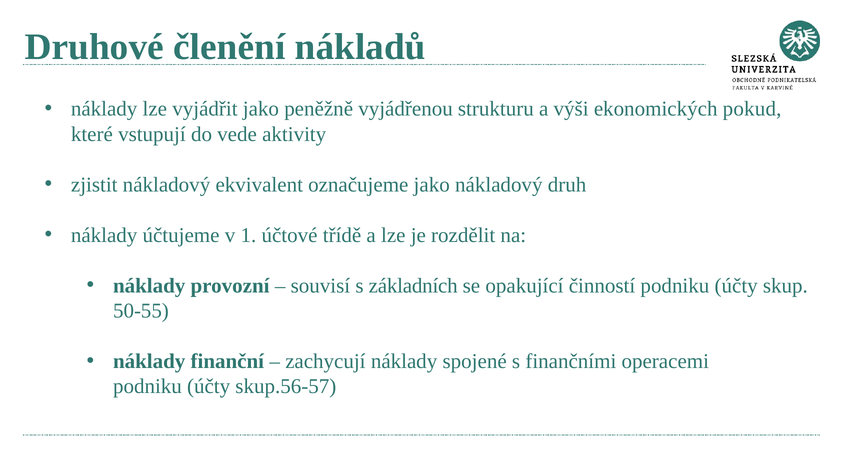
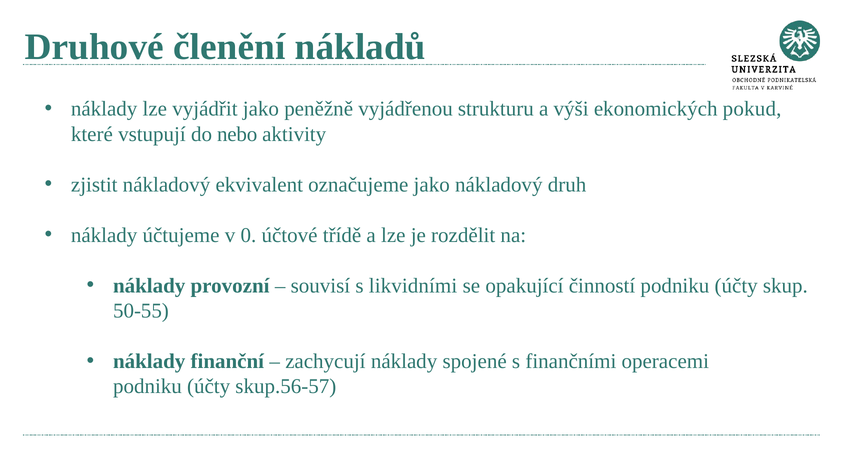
vede: vede -> nebo (237, 134)
1: 1 -> 0 (248, 235)
základních: základních -> likvidními (413, 286)
